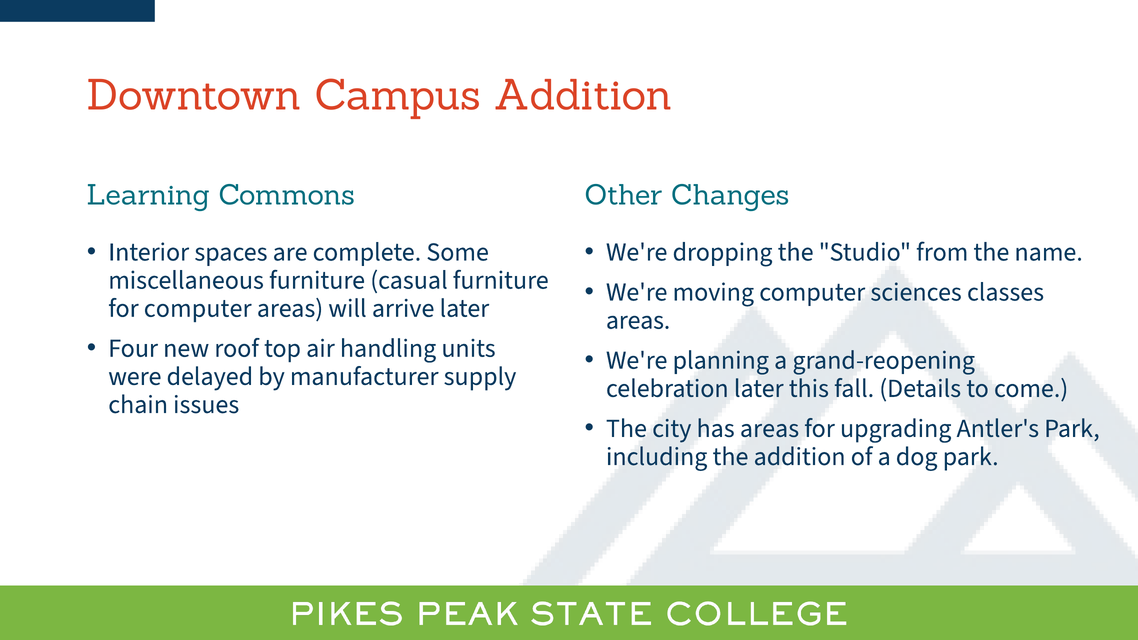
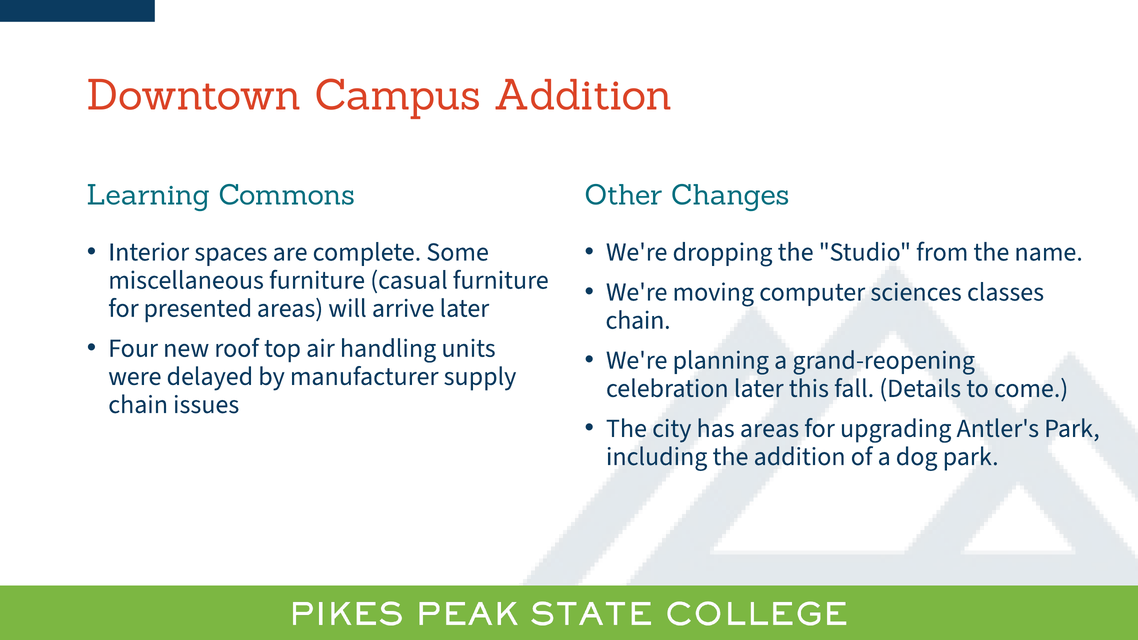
for computer: computer -> presented (198, 308)
areas: areas -> chain (638, 320)
